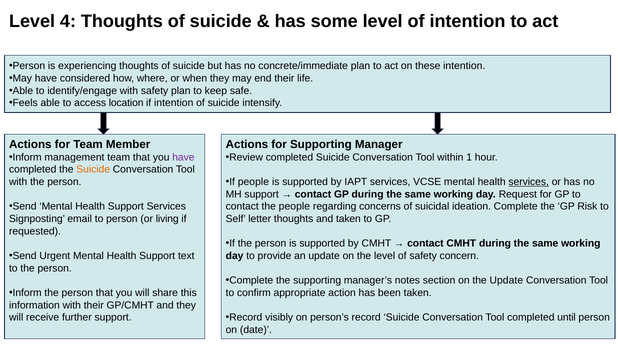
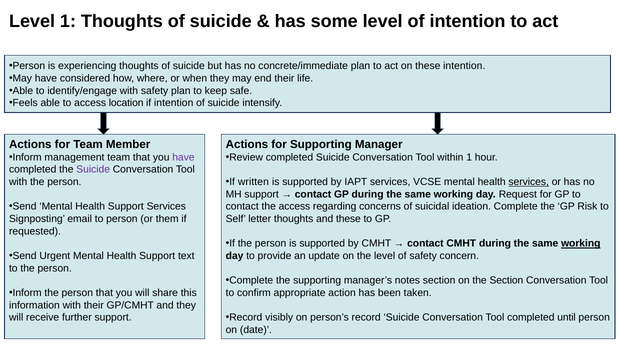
Level 4: 4 -> 1 (68, 21)
Suicide colour: orange -> purple (93, 170)
If people: people -> written (253, 182)
the people: people -> access (294, 207)
living: living -> them (167, 219)
and taken: taken -> these (348, 219)
working underline: none -> present (581, 244)
the Update: Update -> Section (506, 281)
